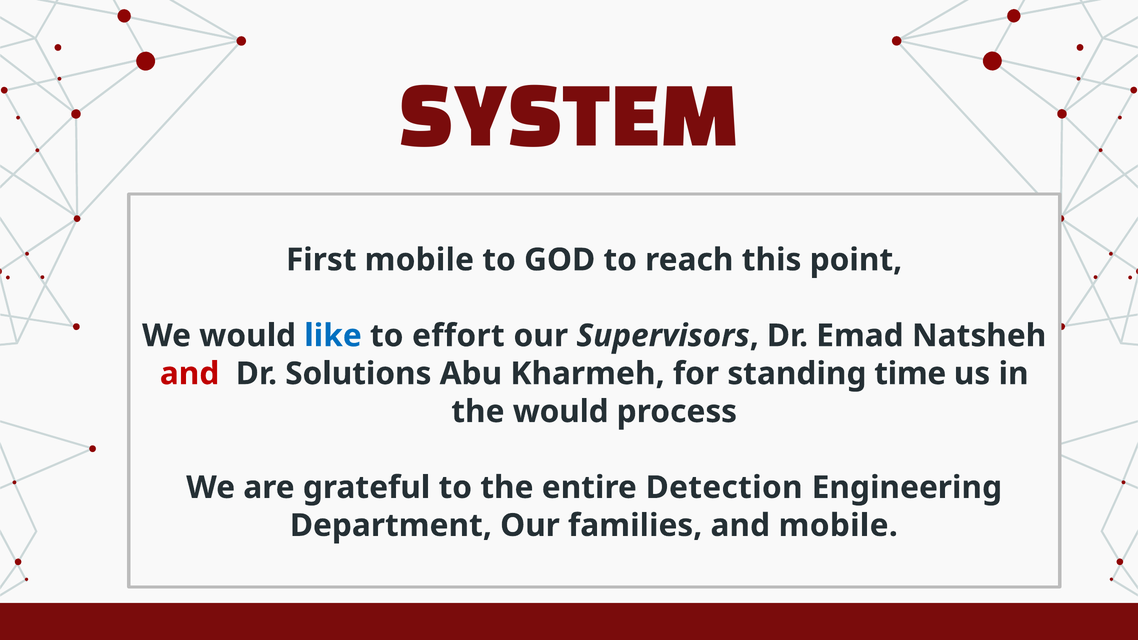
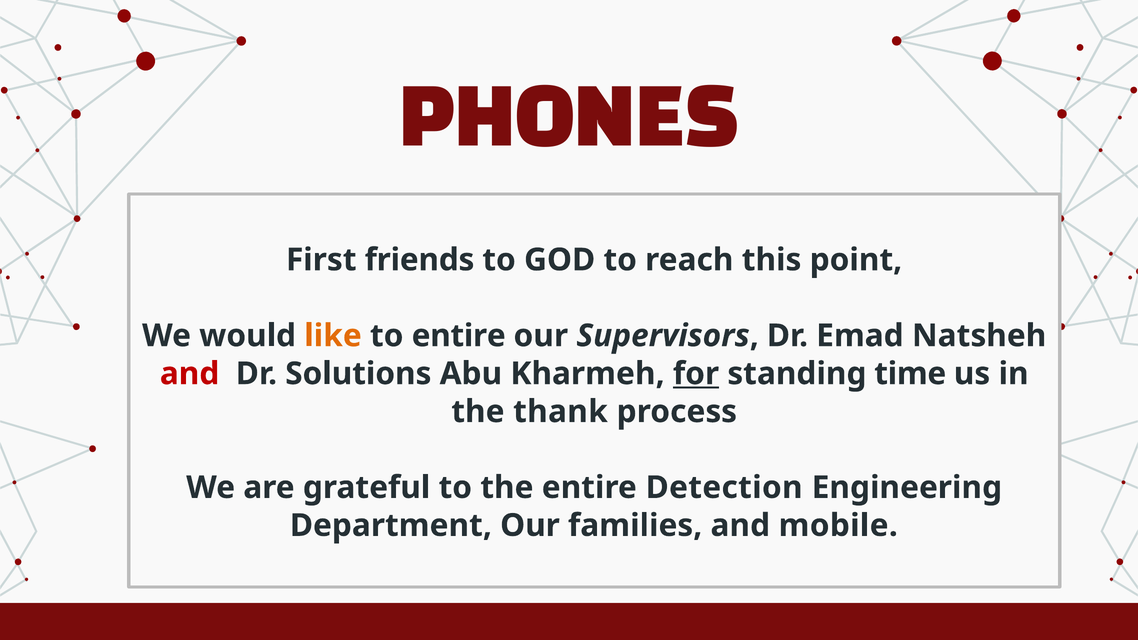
SYSTEM: SYSTEM -> PHONES (569, 120)
First mobile: mobile -> friends (420, 260)
like colour: blue -> orange (333, 336)
to effort: effort -> entire (459, 336)
for underline: none -> present (696, 374)
the would: would -> thank (560, 412)
